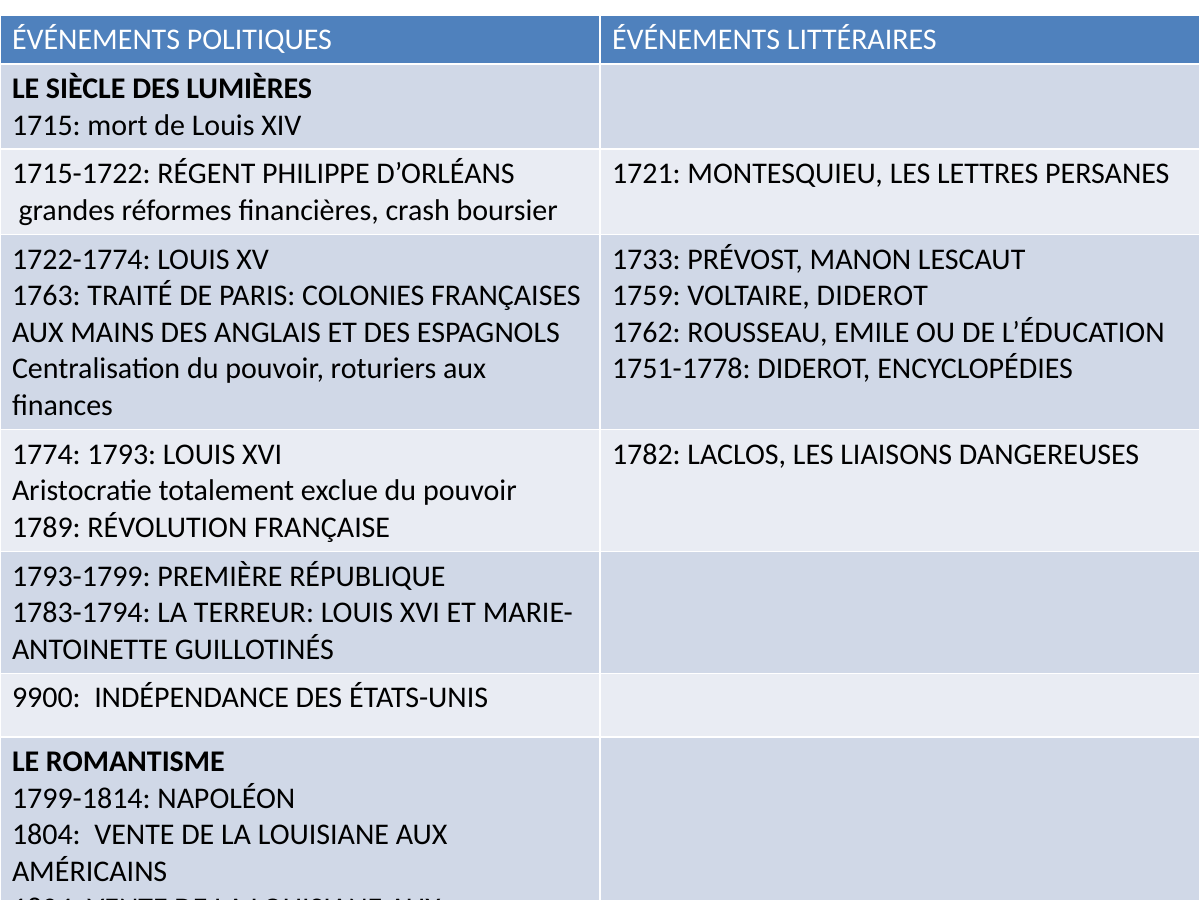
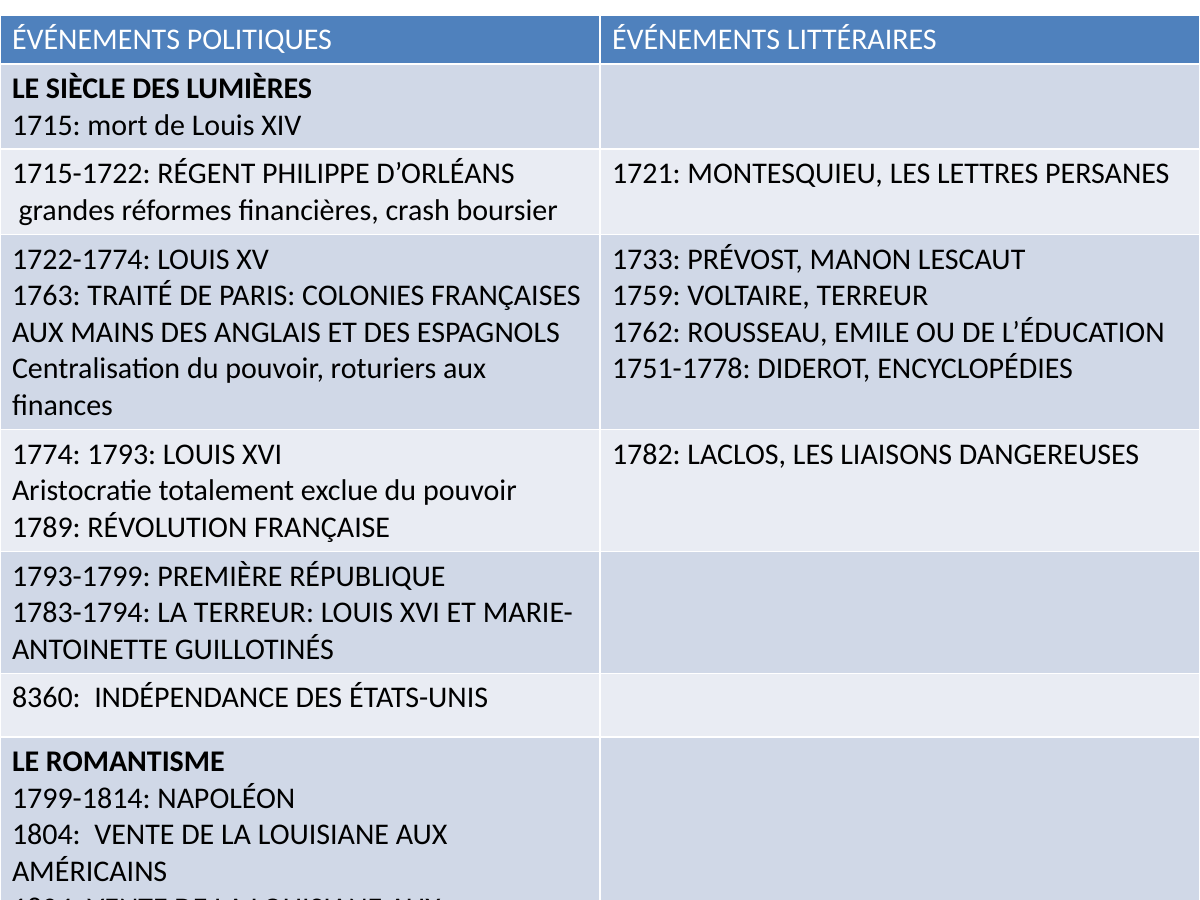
VOLTAIRE DIDEROT: DIDEROT -> TERREUR (872, 296)
9900: 9900 -> 8360 (46, 698)
